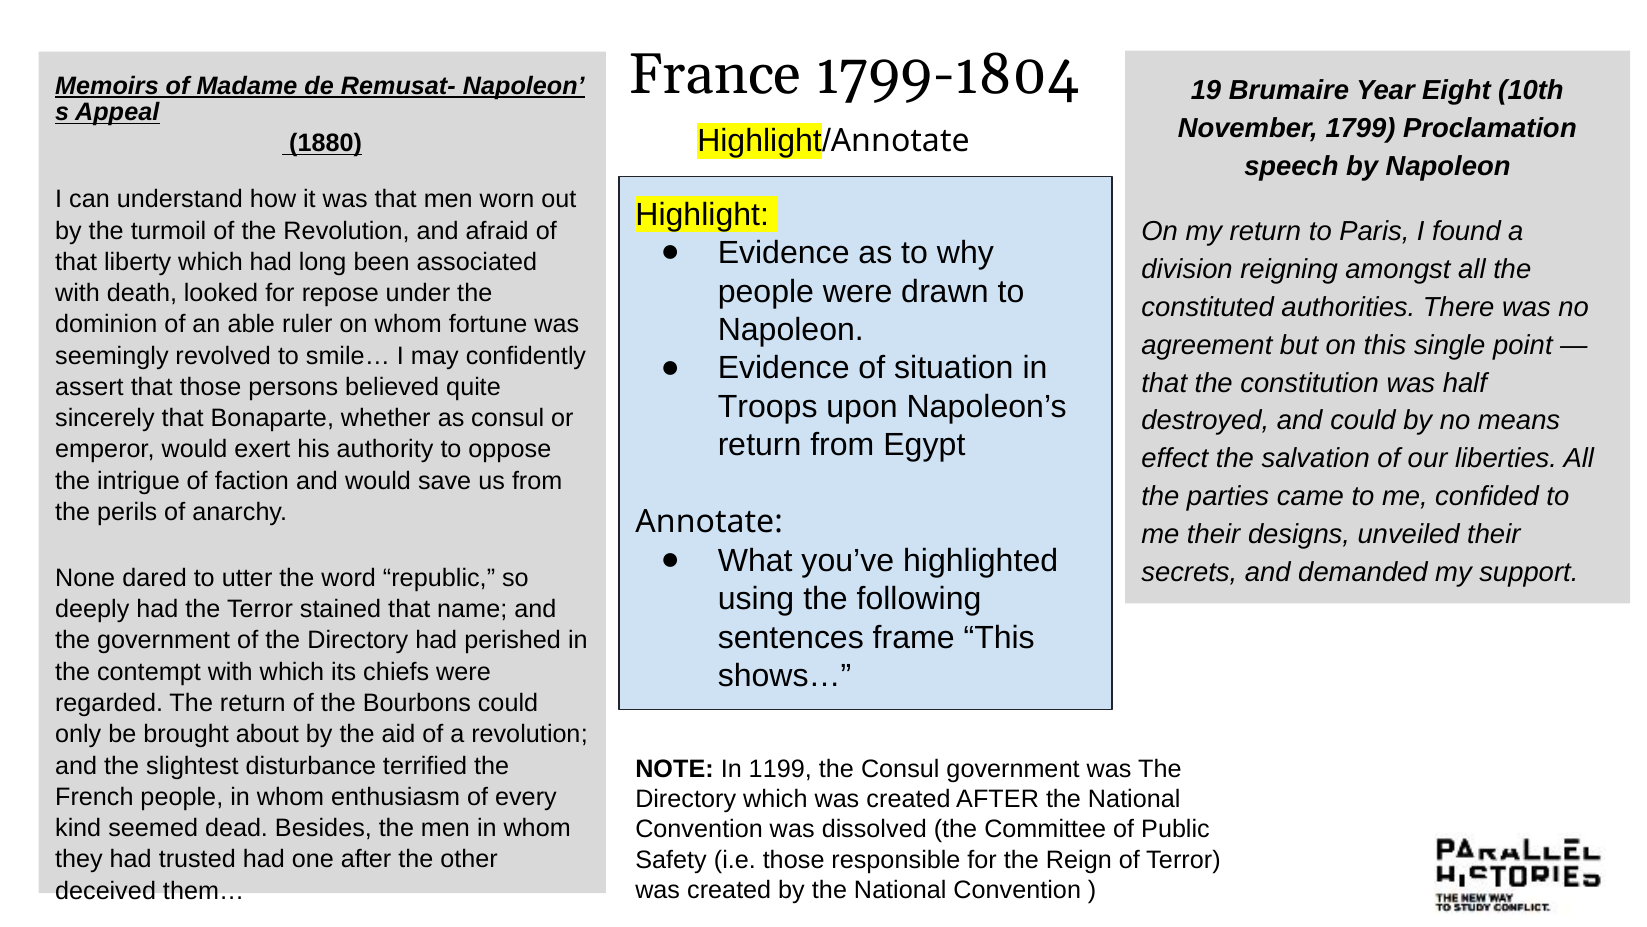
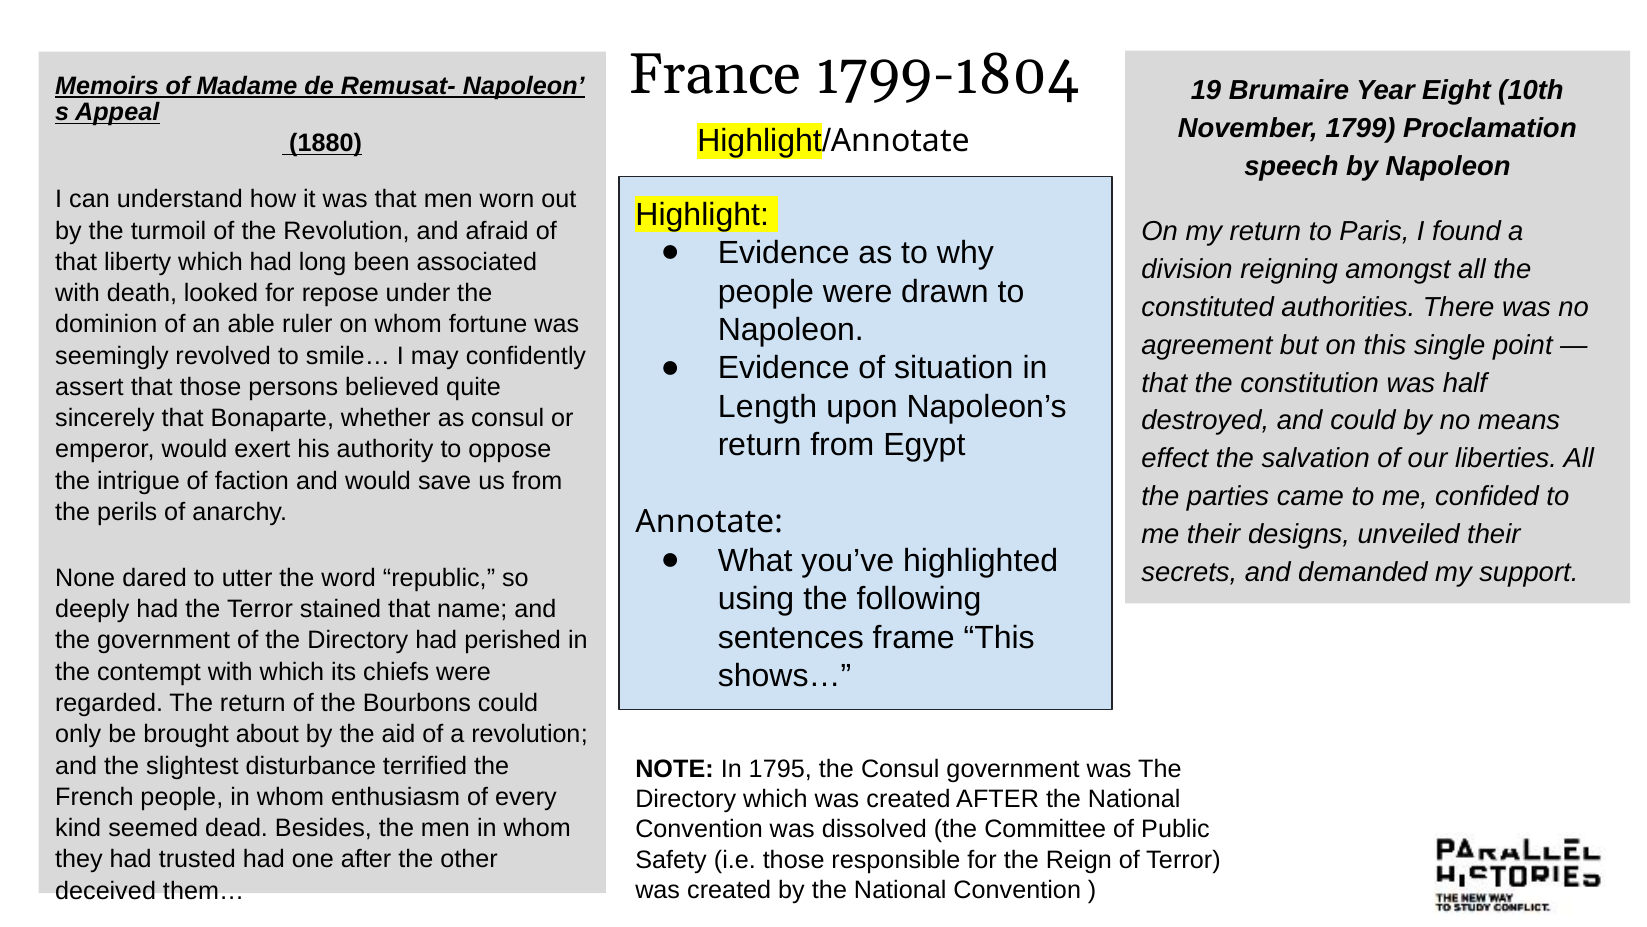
Troops: Troops -> Length (768, 407)
1199: 1199 -> 1795 (780, 769)
